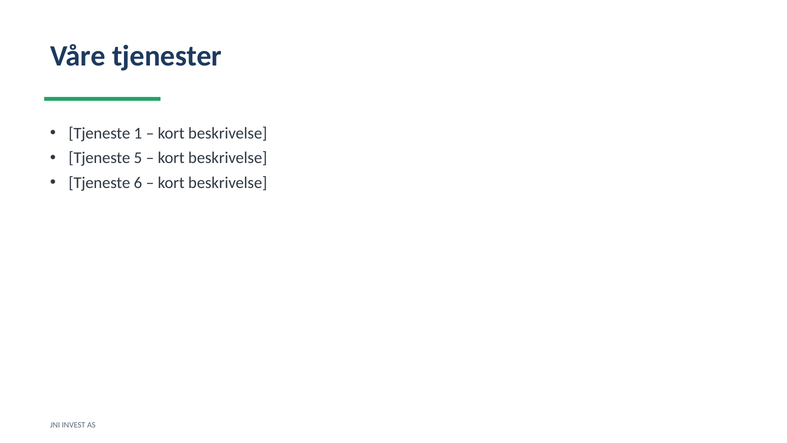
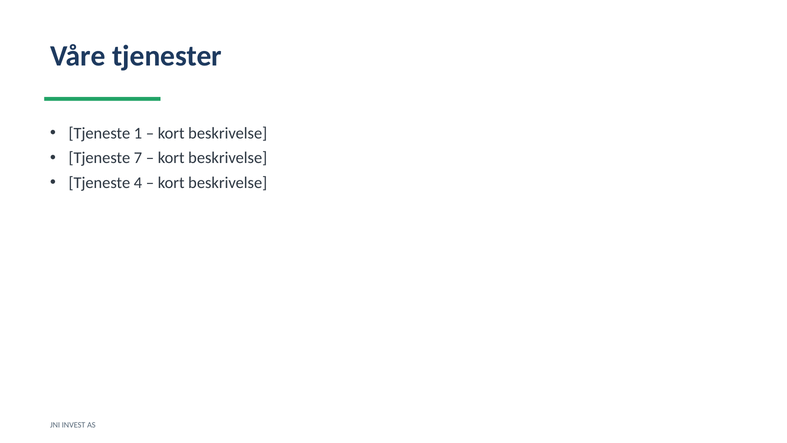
5: 5 -> 7 (138, 158)
6: 6 -> 4 (138, 183)
